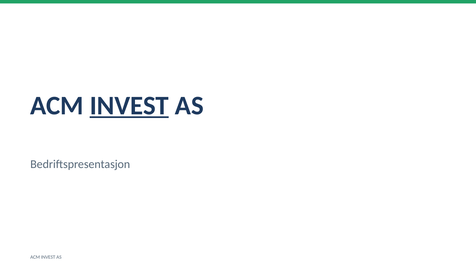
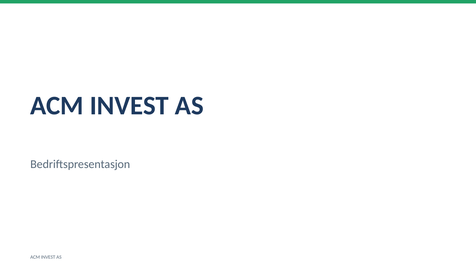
INVEST underline: present -> none (129, 106)
